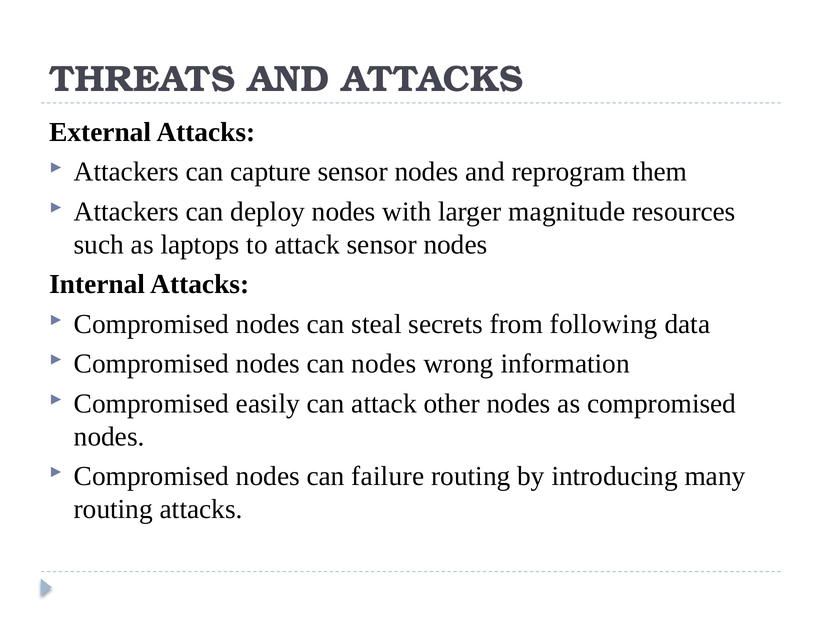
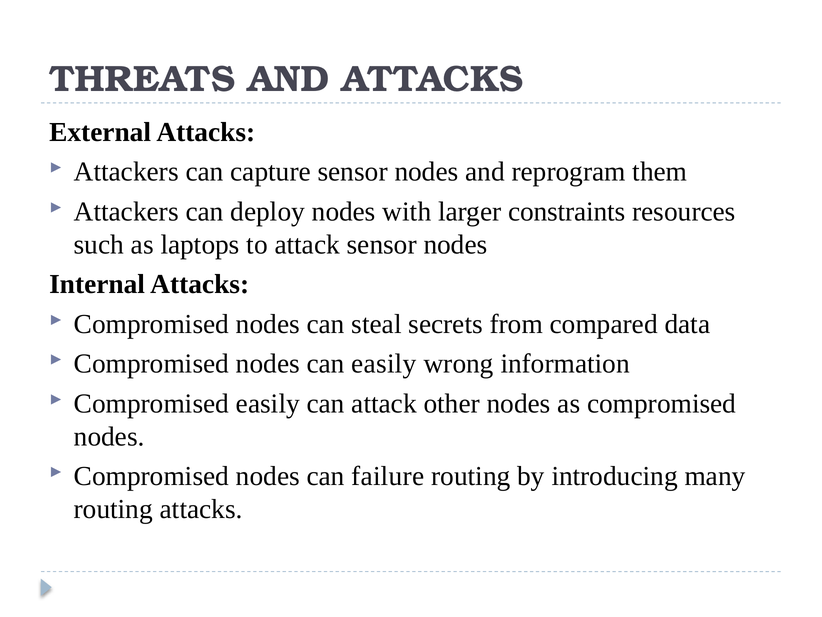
magnitude: magnitude -> constraints (567, 212)
following: following -> compared (604, 324)
can nodes: nodes -> easily (384, 364)
